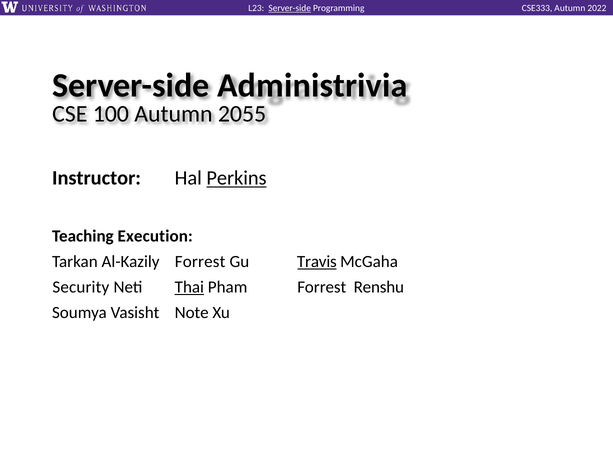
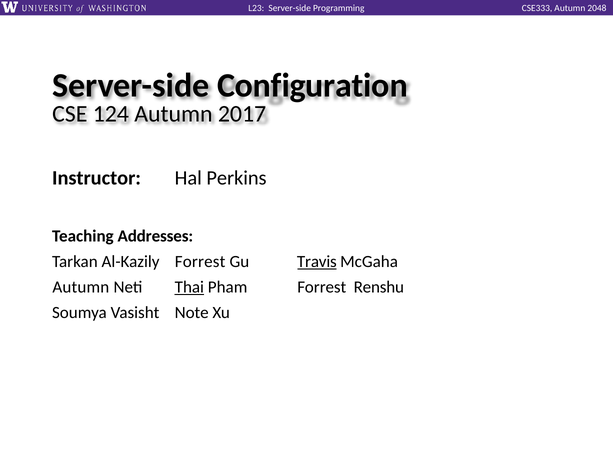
Server-side underline: present -> none (290, 8)
2022: 2022 -> 2048 (597, 8)
Administrivia: Administrivia -> Configuration (312, 85)
100: 100 -> 124 (111, 114)
2055: 2055 -> 2017 (242, 114)
Perkins underline: present -> none (237, 178)
Execution: Execution -> Addresses (155, 236)
Security: Security -> Autumn (81, 287)
